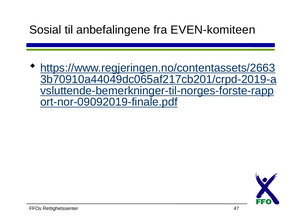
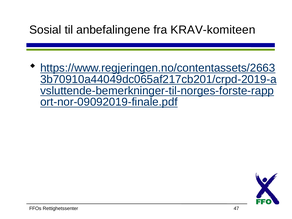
EVEN-komiteen: EVEN-komiteen -> KRAV-komiteen (213, 30)
